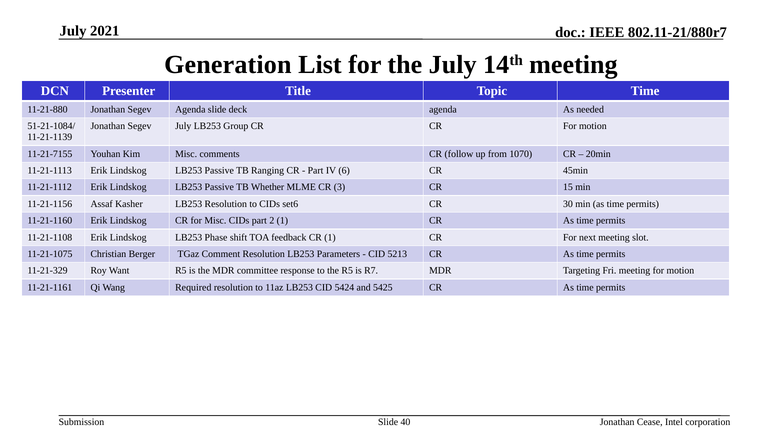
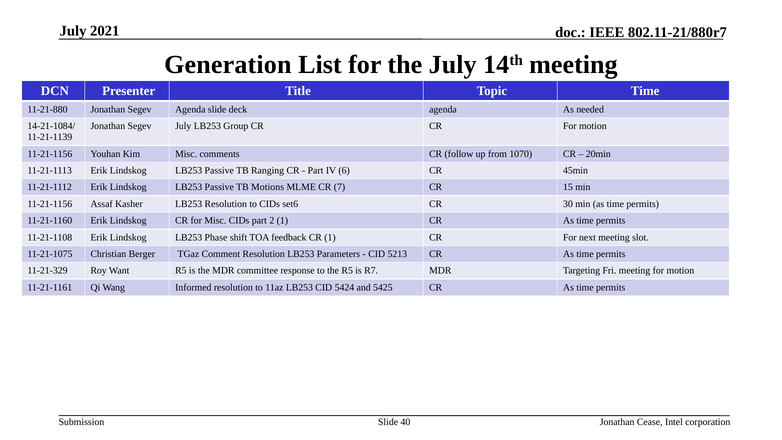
51-21-1084/: 51-21-1084/ -> 14-21-1084/ (51, 126)
11-21-7155: 11-21-7155 -> 11-21-1156 (50, 154)
Whether: Whether -> Motions (268, 187)
3: 3 -> 7 (339, 187)
Required: Required -> Informed (193, 287)
